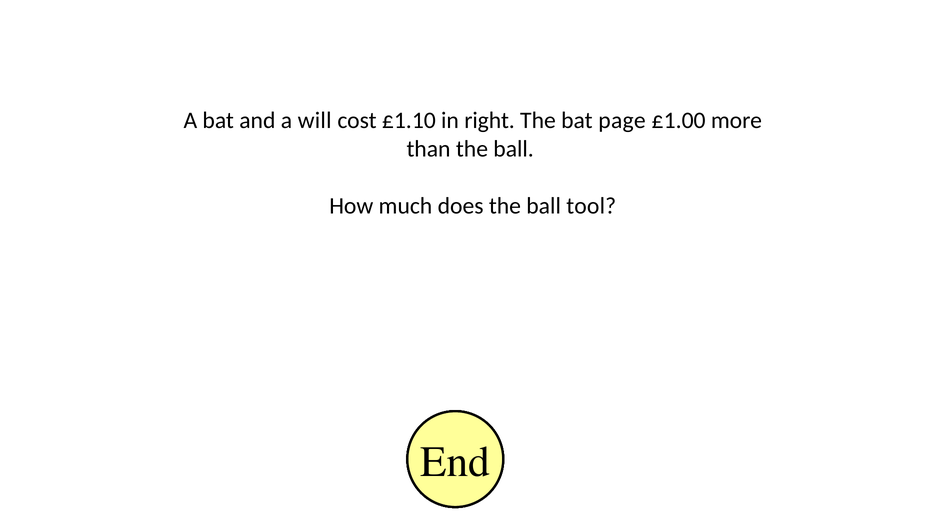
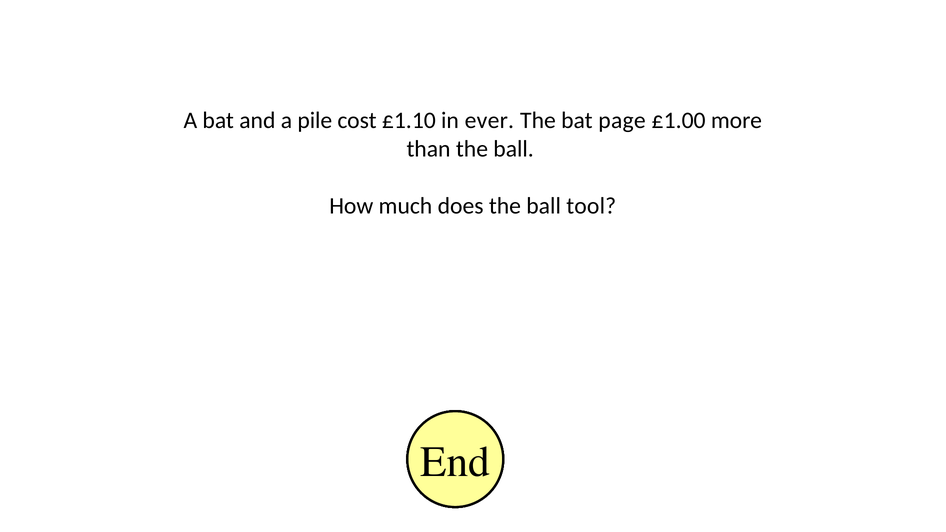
will: will -> pile (315, 121)
right: right -> ever (489, 121)
